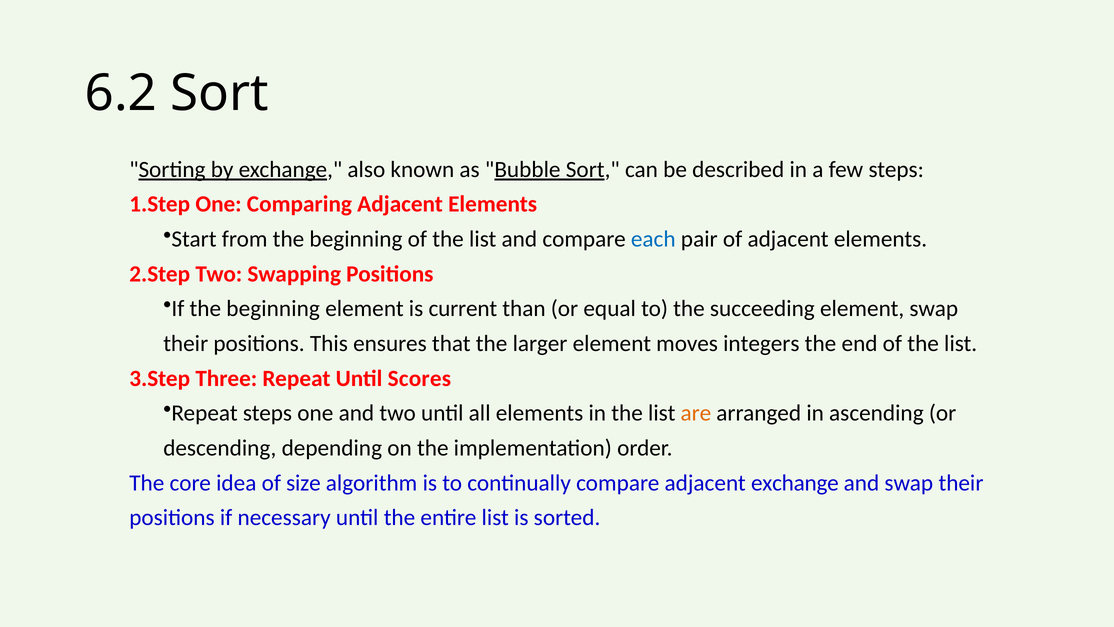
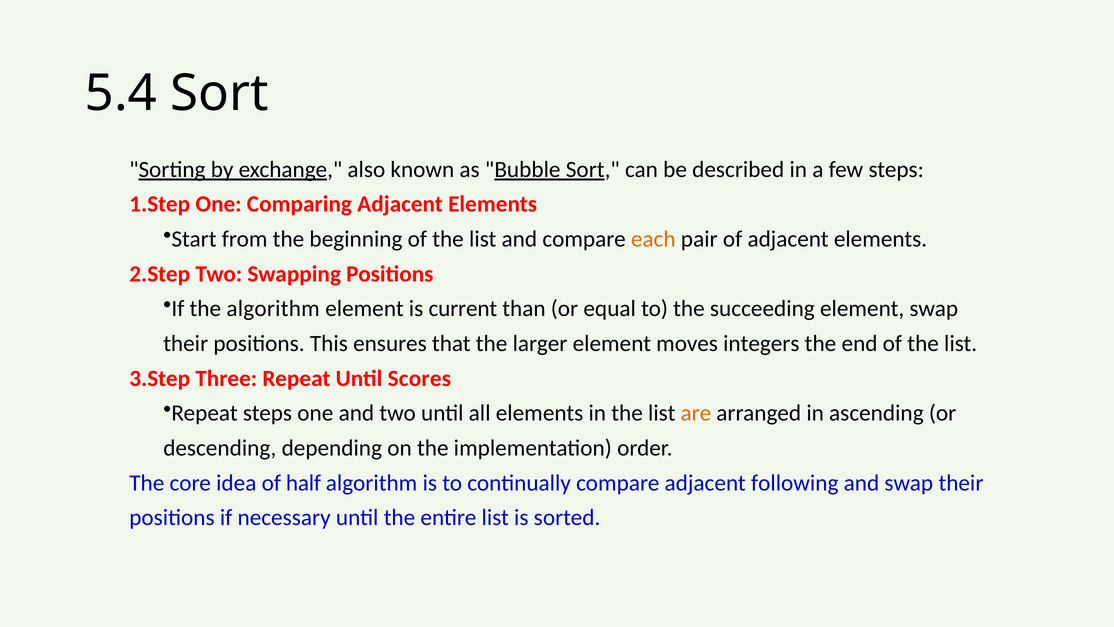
6.2: 6.2 -> 5.4 (121, 94)
each colour: blue -> orange (653, 239)
If the beginning: beginning -> algorithm (273, 309)
size: size -> half (303, 483)
adjacent exchange: exchange -> following (795, 483)
